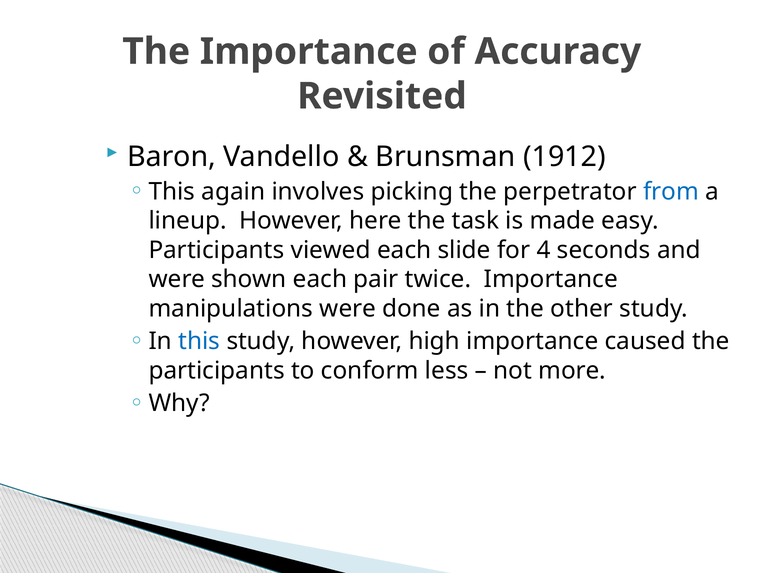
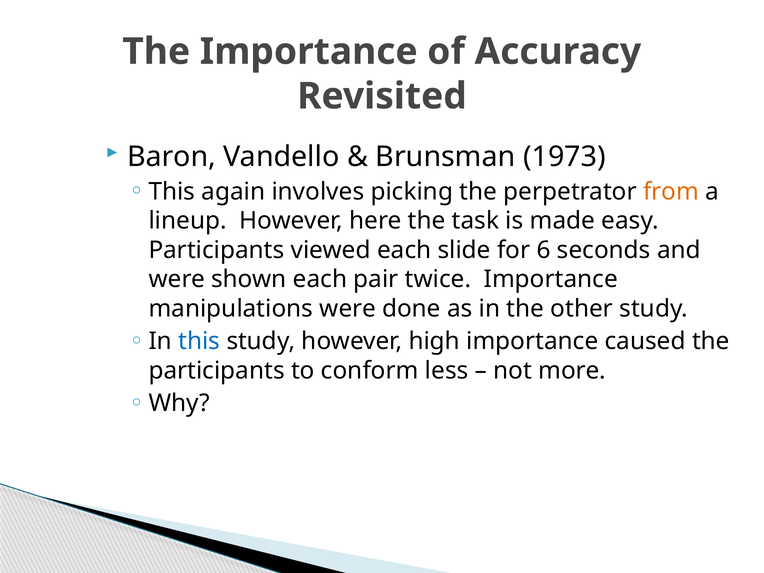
1912: 1912 -> 1973 (564, 157)
from colour: blue -> orange (671, 192)
4: 4 -> 6 (544, 250)
